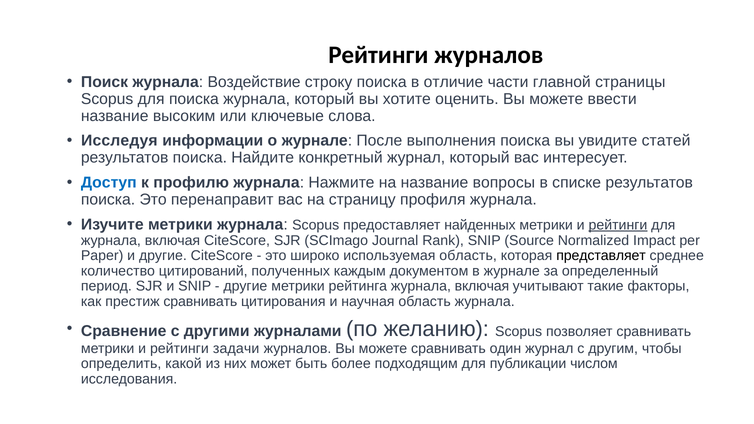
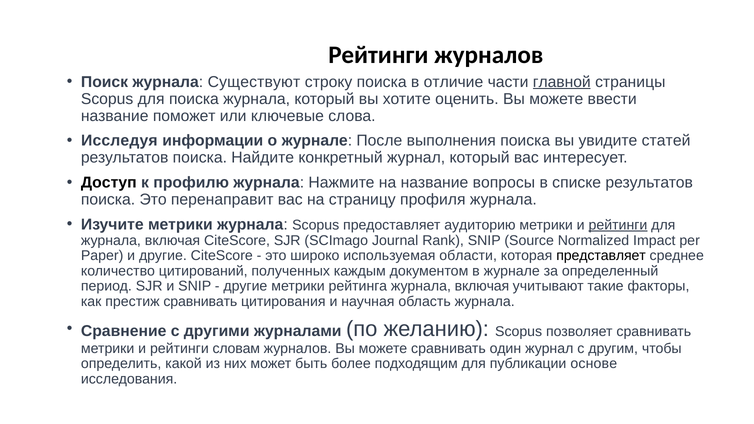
Воздействие: Воздействие -> Существуют (254, 82)
главной underline: none -> present (562, 82)
высоким: высоким -> поможет (184, 116)
Доступ colour: blue -> black (109, 183)
найденных: найденных -> аудиторию (480, 225)
используемая область: область -> области (468, 256)
задачи: задачи -> словам (236, 348)
числом: числом -> основе (594, 364)
